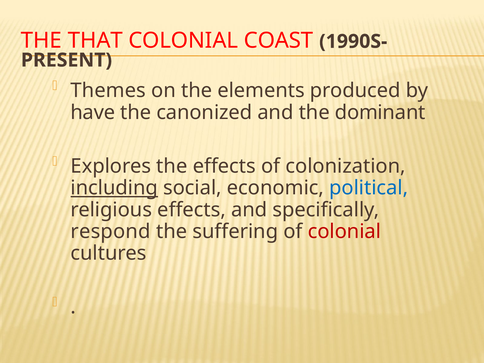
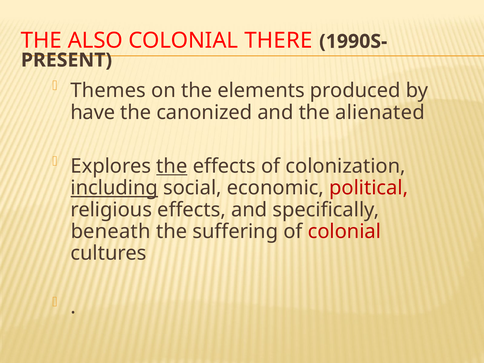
THAT: THAT -> ALSO (95, 41)
COAST: COAST -> THERE (278, 41)
dominant: dominant -> alienated (380, 112)
the underline: none -> present (172, 166)
political colour: blue -> red (369, 188)
respond: respond -> beneath (111, 231)
